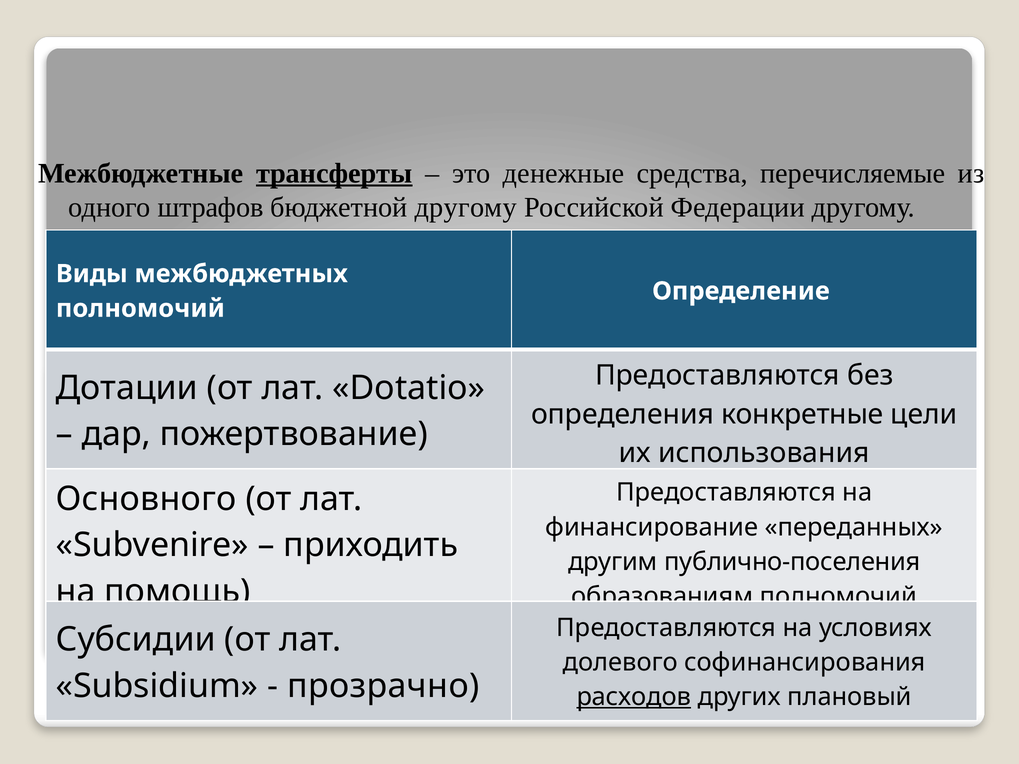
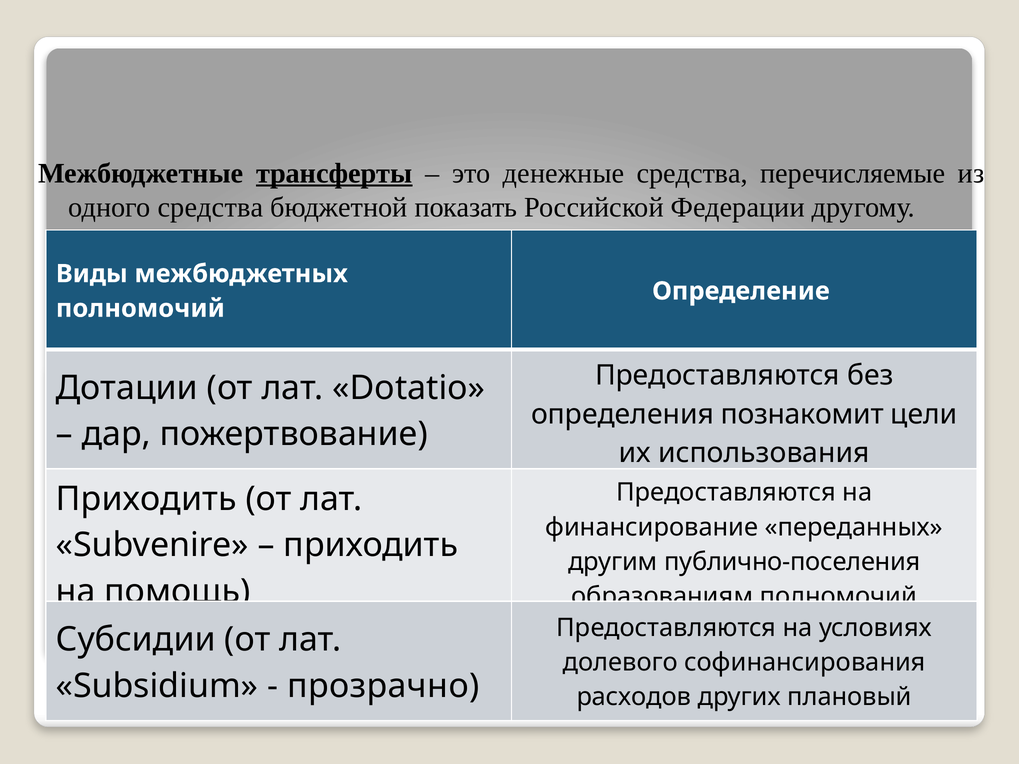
одного штрафов: штрафов -> средства (210, 207)
бюджетной другому: другому -> показать (466, 207)
конкретные: конкретные -> познакомит (802, 414)
Основного: Основного -> Приходить (146, 499)
расходов underline: present -> none (634, 697)
